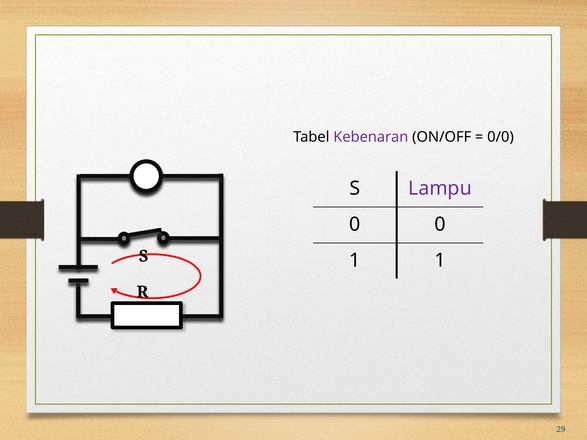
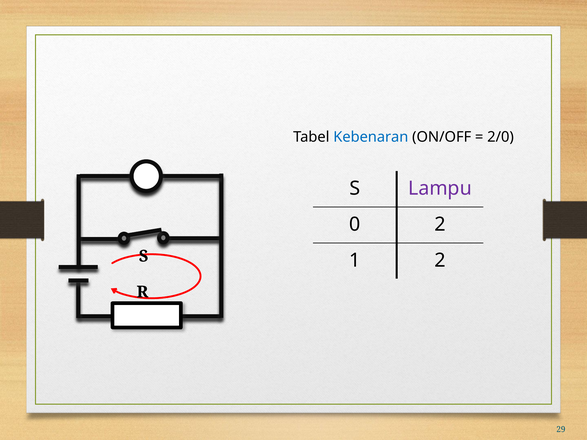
Kebenaran colour: purple -> blue (371, 137)
0/0: 0/0 -> 2/0 (501, 137)
0 0: 0 -> 2 (440, 225)
1 1: 1 -> 2 (440, 261)
